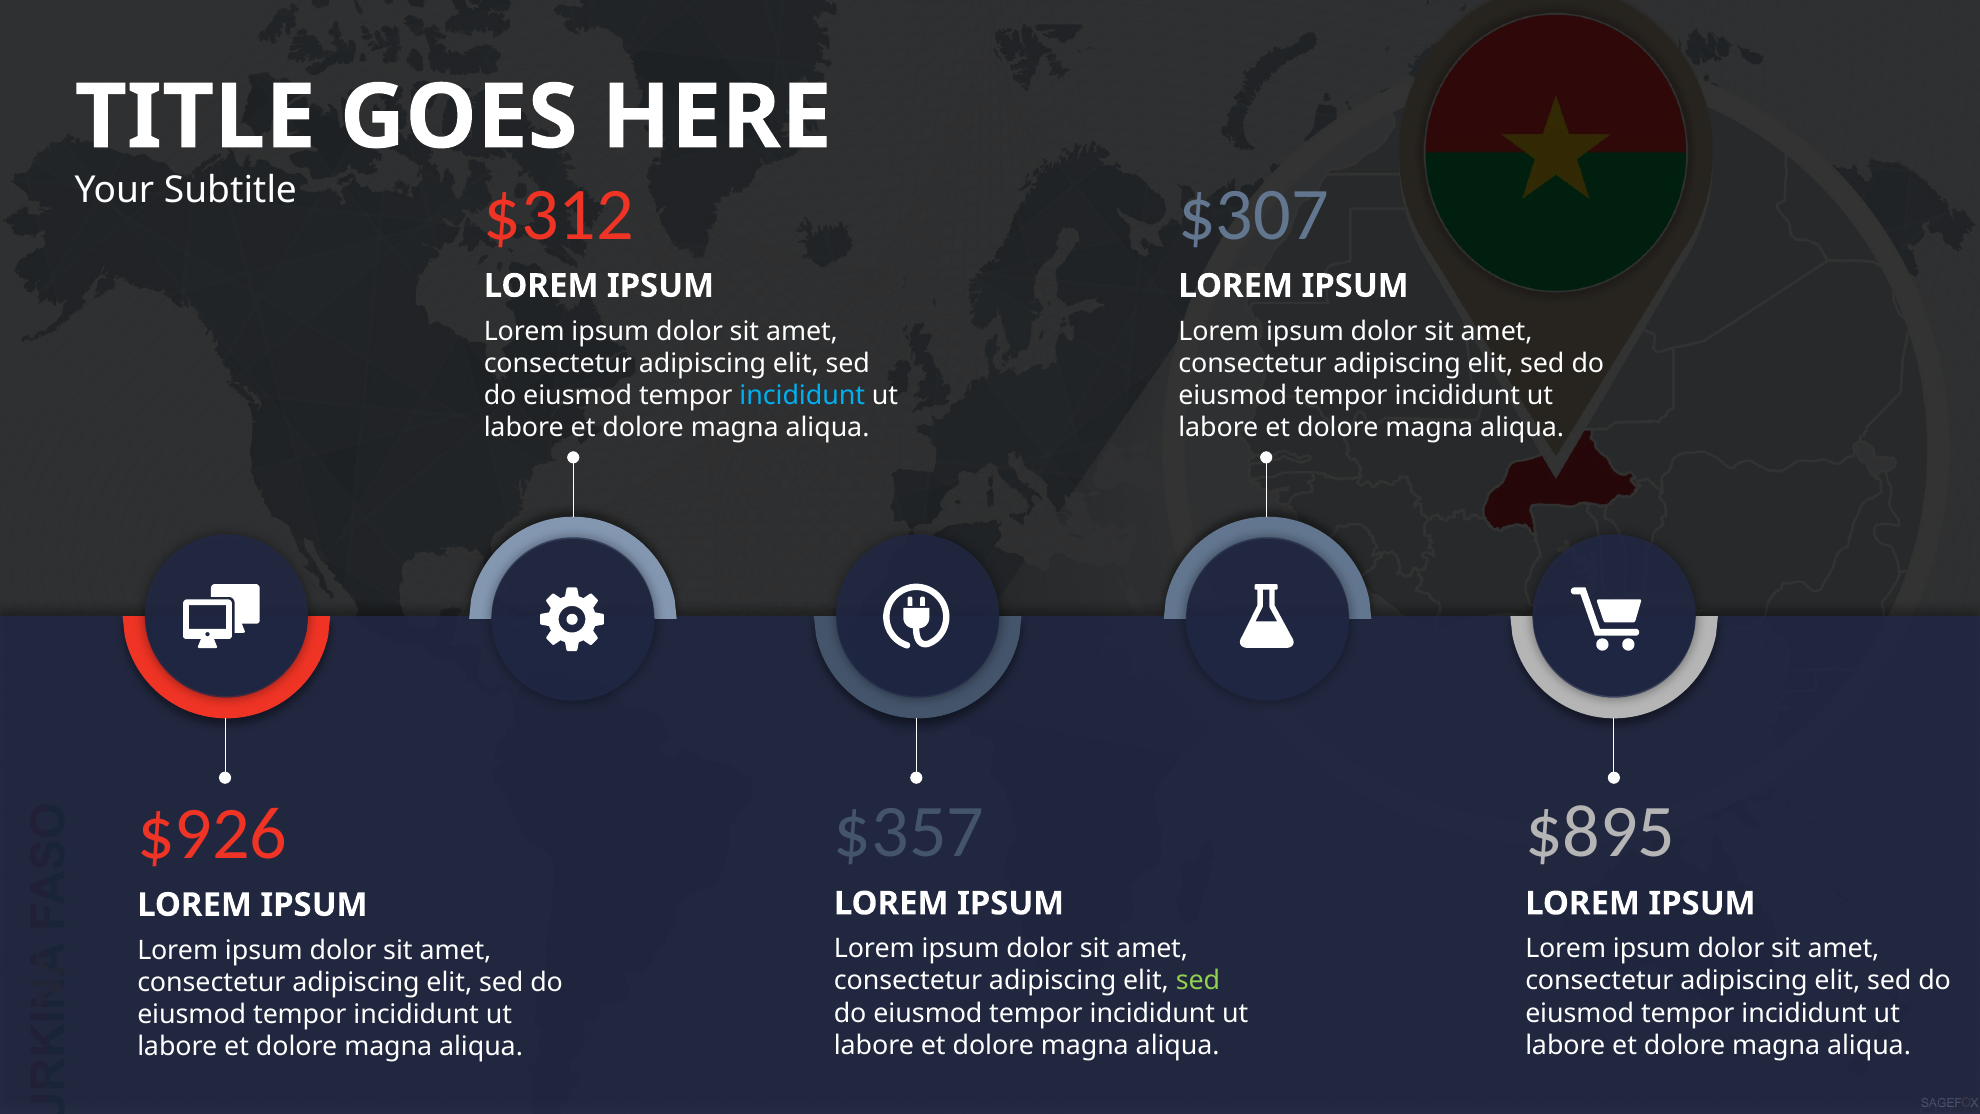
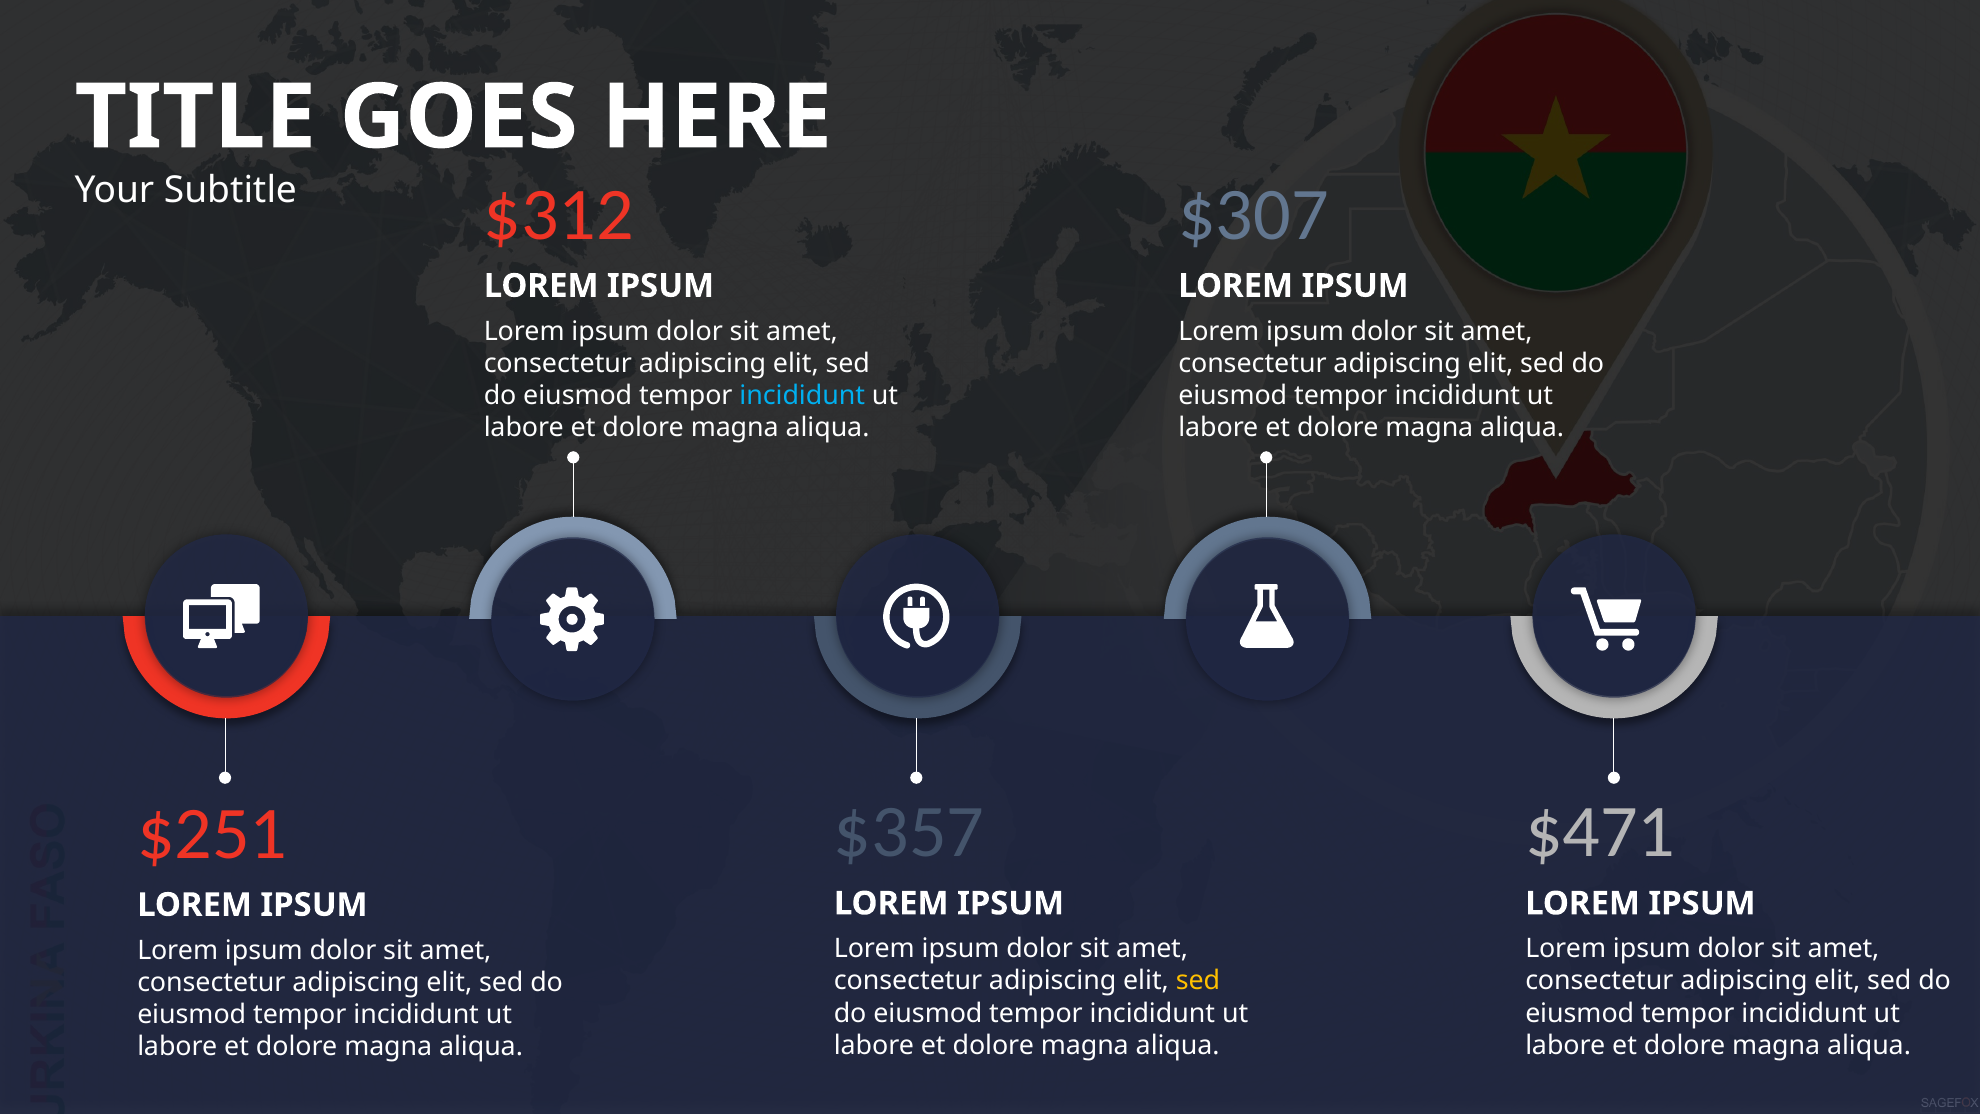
$895: $895 -> $471 (1600, 832)
$926: $926 -> $251 (212, 833)
sed colour: light green -> yellow (1198, 981)
